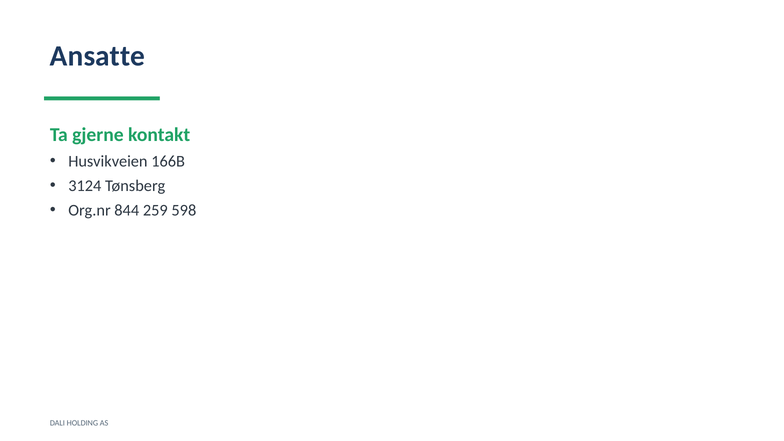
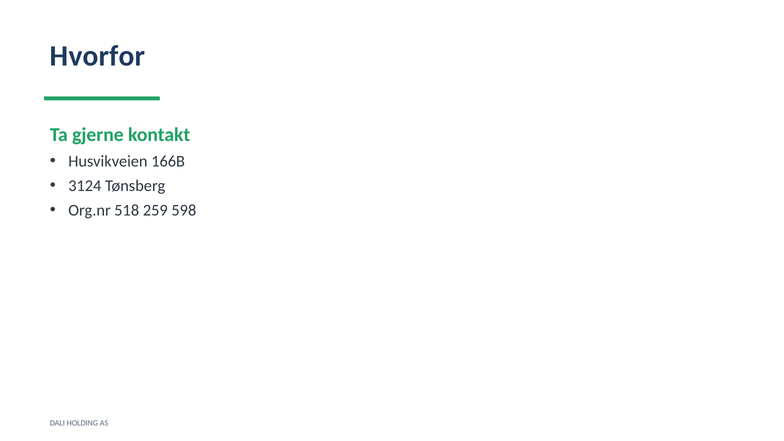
Ansatte: Ansatte -> Hvorfor (98, 56)
844: 844 -> 518 (127, 210)
